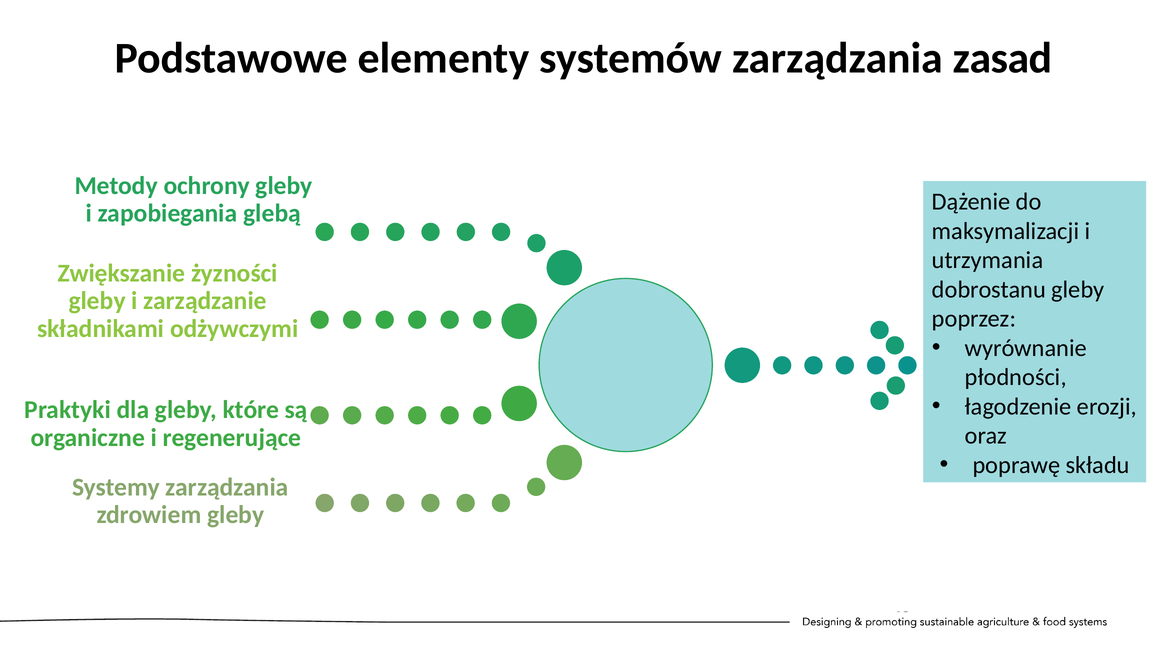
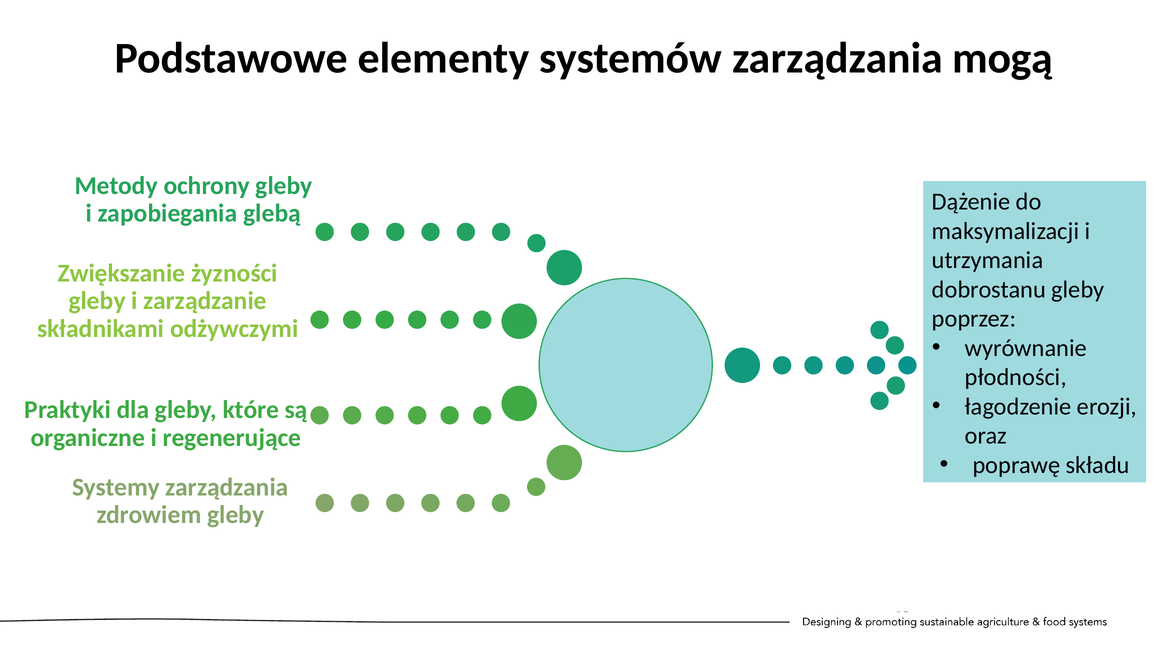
zasad: zasad -> mogą (1003, 58)
